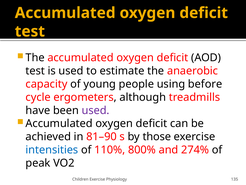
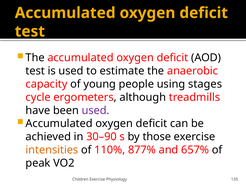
before: before -> stages (205, 84)
81–90: 81–90 -> 30–90 (101, 136)
intensities colour: blue -> orange (52, 149)
800%: 800% -> 877% (142, 149)
274%: 274% -> 657% (195, 149)
